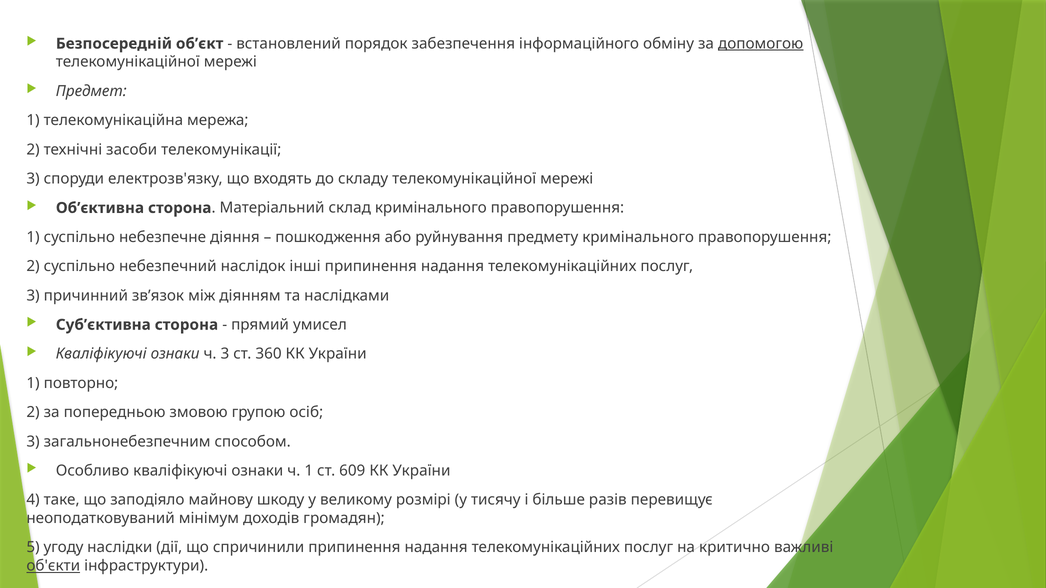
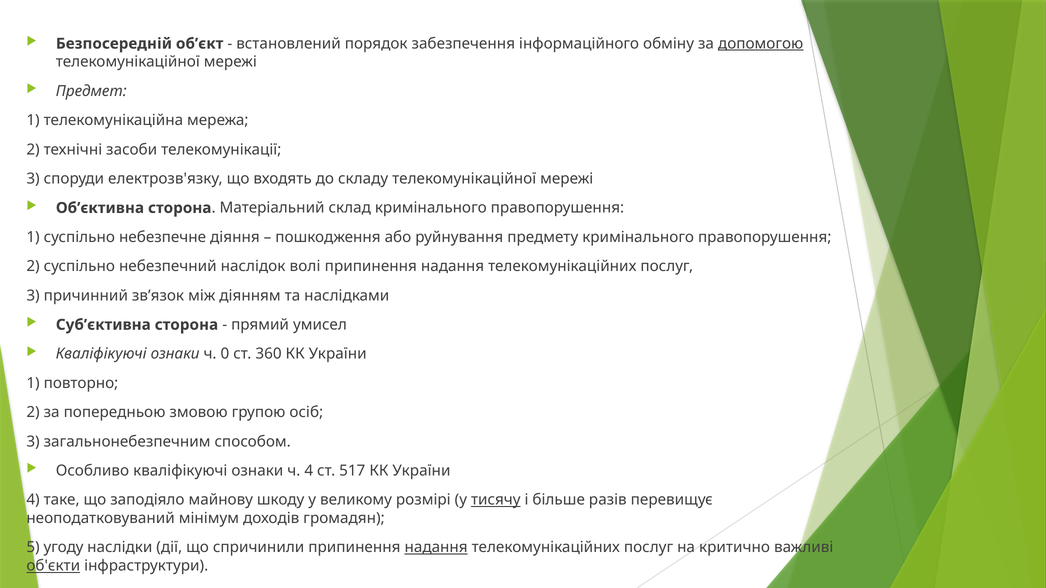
інші: інші -> волі (305, 267)
ч 3: 3 -> 0 (225, 354)
ч 1: 1 -> 4 (309, 471)
609: 609 -> 517 (352, 471)
тисячу underline: none -> present (496, 500)
надання underline: none -> present (436, 548)
